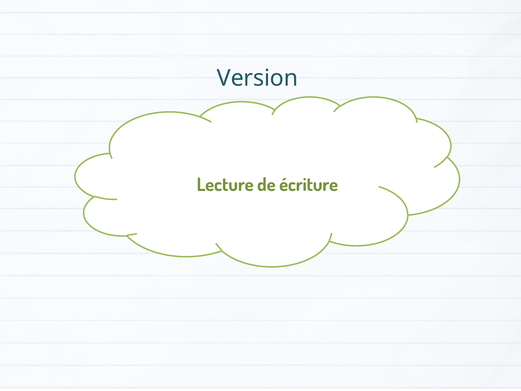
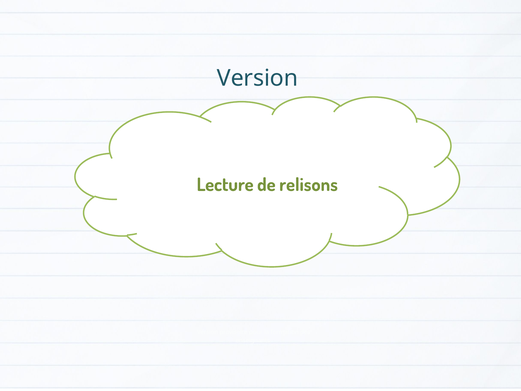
écriture: écriture -> relisons (309, 185)
